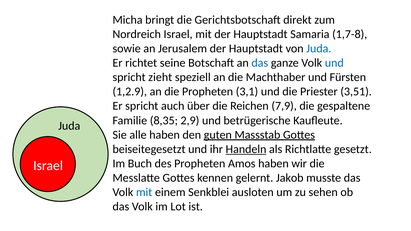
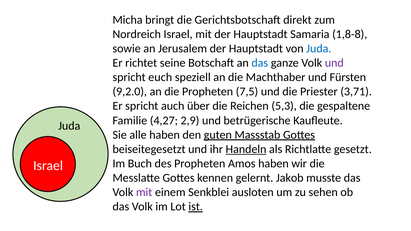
1,7-8: 1,7-8 -> 1,8-8 (350, 34)
und colour: blue -> purple (334, 63)
zieht: zieht -> euch (160, 77)
1,2.9: 1,2.9 -> 9,2.0 (130, 92)
3,1: 3,1 -> 7,5 (247, 92)
3,51: 3,51 -> 3,71 (356, 92)
7,9: 7,9 -> 5,3 (284, 106)
8,35: 8,35 -> 4,27 (164, 120)
mit colour: blue -> purple (144, 192)
ist underline: none -> present (196, 207)
